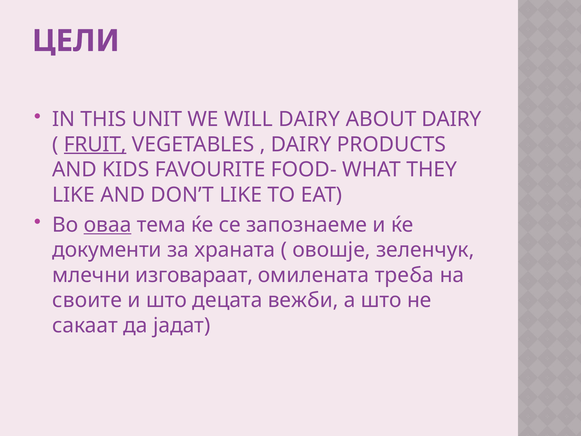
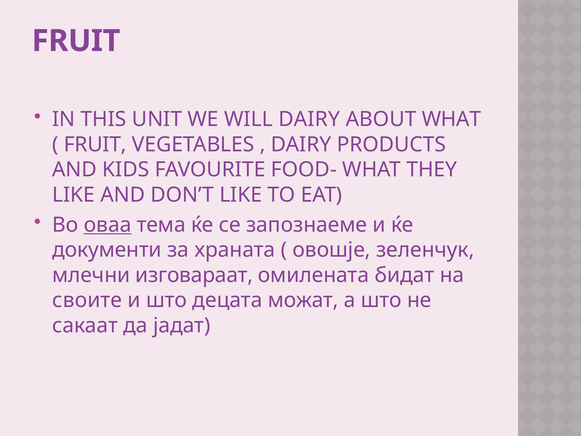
ЦЕЛИ: ЦЕЛИ -> FRUIT (76, 41)
ABOUT DAIRY: DAIRY -> WHAT (451, 119)
FRUIT underline: present -> none (95, 144)
треба: треба -> бидат (404, 275)
вежби: вежби -> можат (303, 300)
